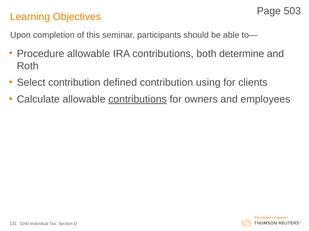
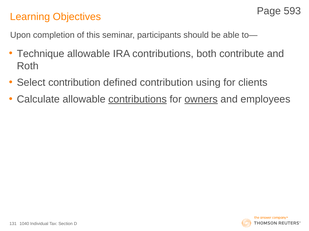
503: 503 -> 593 (292, 11)
Procedure: Procedure -> Technique (41, 54)
determine: determine -> contribute (242, 54)
owners underline: none -> present (201, 100)
